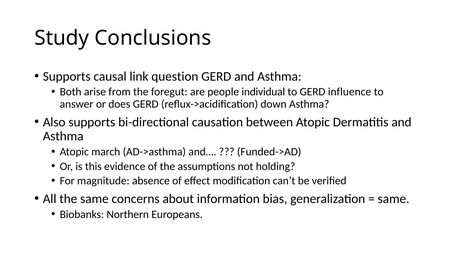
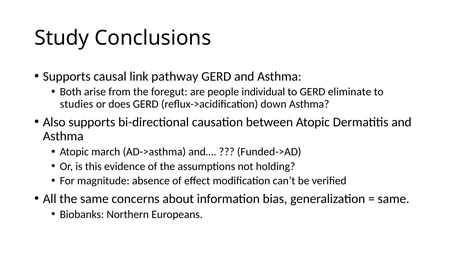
question: question -> pathway (175, 76)
influence: influence -> eliminate (350, 92)
answer: answer -> studies (77, 104)
